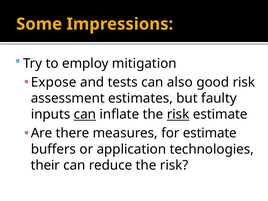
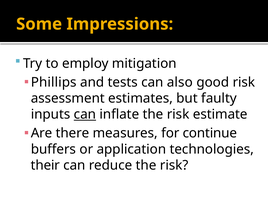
Expose: Expose -> Phillips (54, 82)
risk underline: present -> none (178, 114)
for estimate: estimate -> continue (210, 133)
